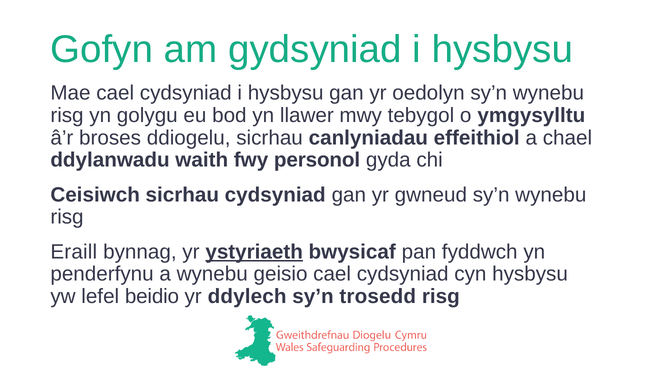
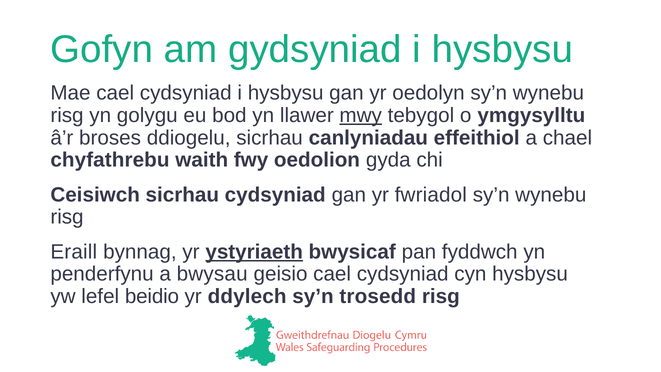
mwy underline: none -> present (361, 115)
ddylanwadu: ddylanwadu -> chyfathrebu (110, 160)
personol: personol -> oedolion (317, 160)
gwneud: gwneud -> fwriadol (431, 195)
a wynebu: wynebu -> bwysau (212, 274)
